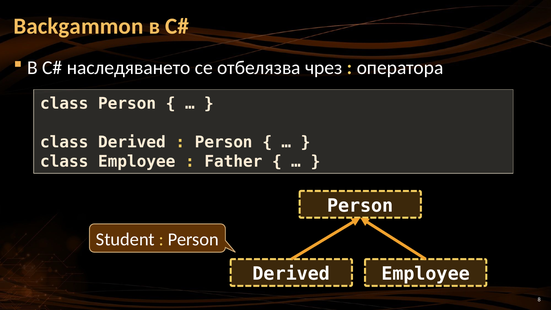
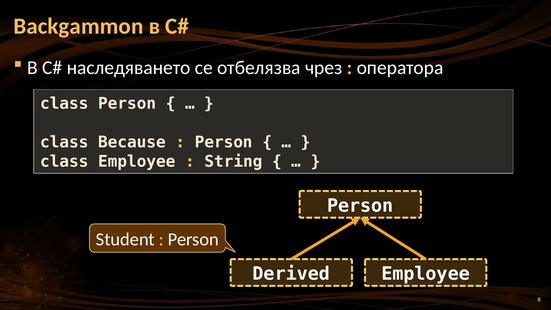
class Derived: Derived -> Because (132, 142)
Father: Father -> String (233, 161)
